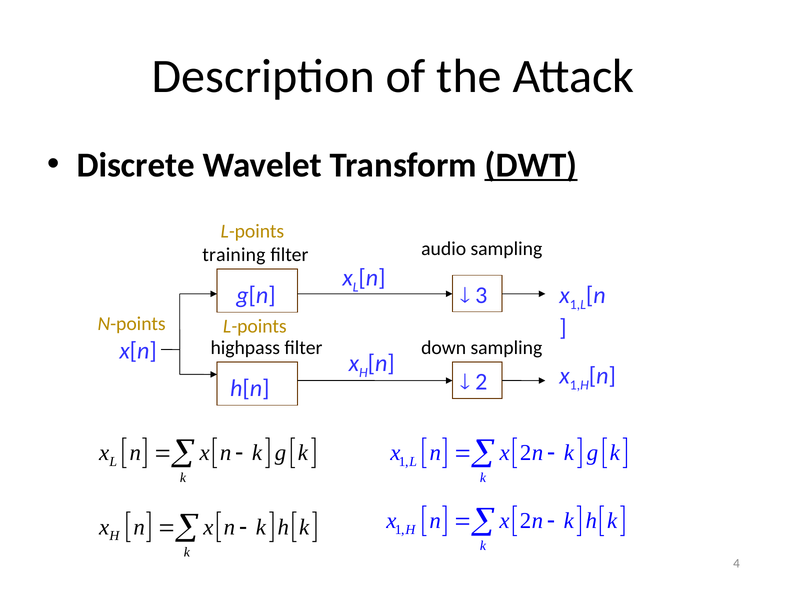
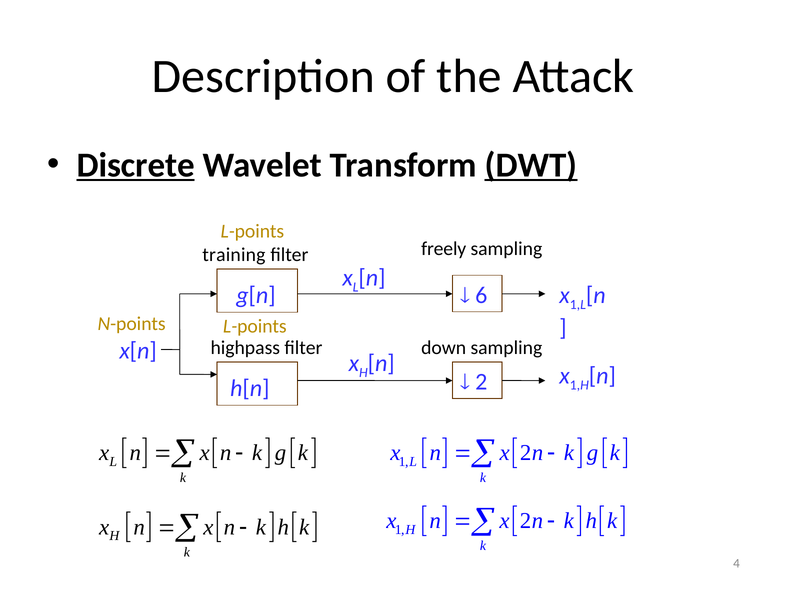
Discrete underline: none -> present (136, 165)
audio: audio -> freely (444, 249)
3: 3 -> 6 (481, 295)
